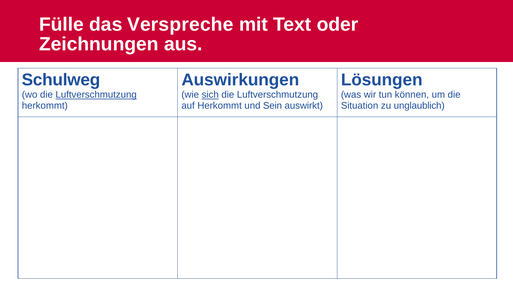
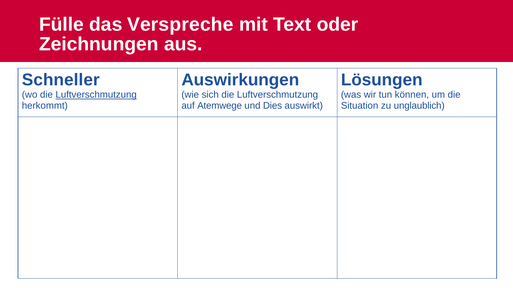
Schulweg: Schulweg -> Schneller (61, 80)
sich underline: present -> none (210, 95)
auf Herkommt: Herkommt -> Atemwege (220, 106)
Sein: Sein -> Dies (273, 106)
